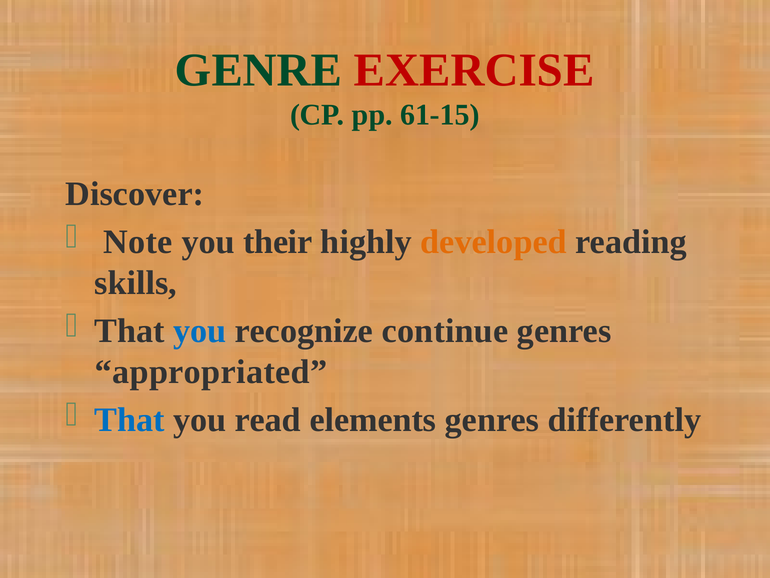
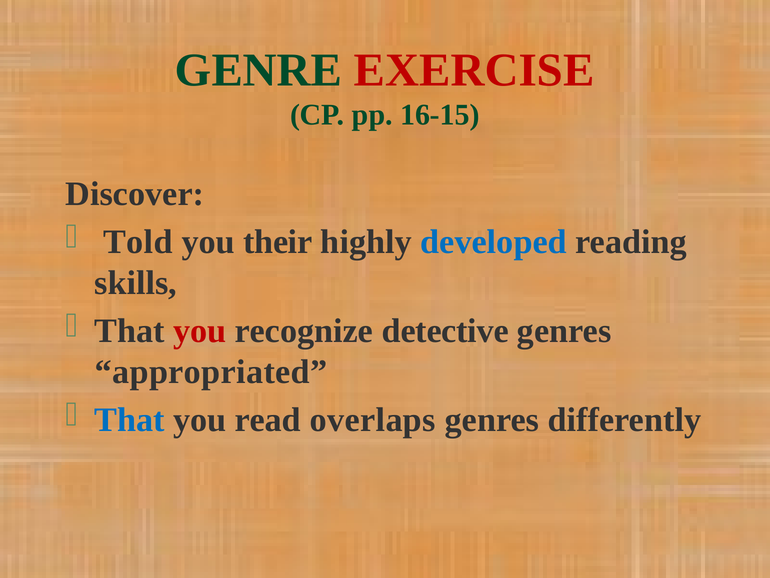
61-15: 61-15 -> 16-15 (440, 115)
Note: Note -> Told (138, 242)
developed colour: orange -> blue (494, 242)
you colour: blue -> red (200, 331)
continue: continue -> detective (445, 331)
elements: elements -> overlaps (373, 420)
